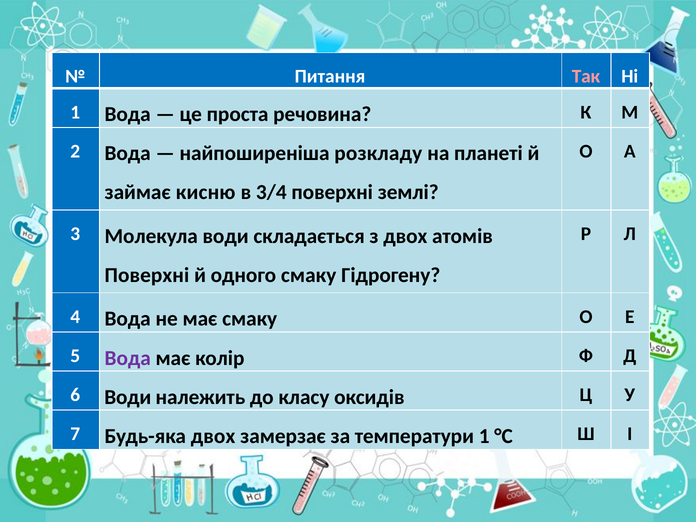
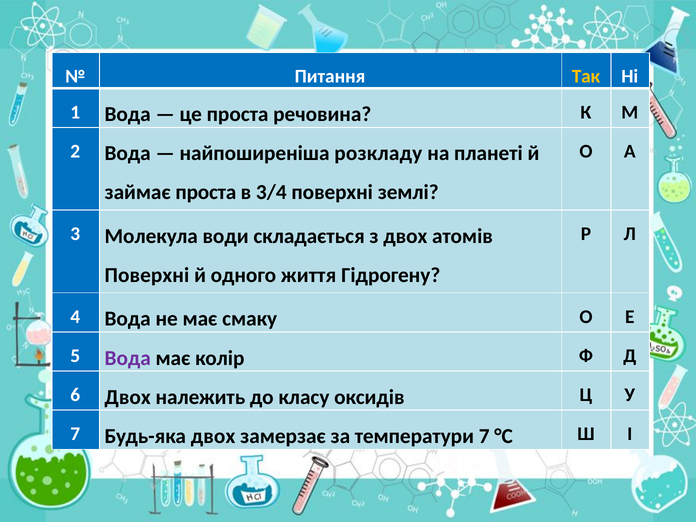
Так colour: pink -> yellow (586, 77)
займає кисню: кисню -> проста (206, 192)
одного смаку: смаку -> життя (309, 275)
6 Води: Води -> Двох (128, 397)
температури 1: 1 -> 7 (484, 436)
